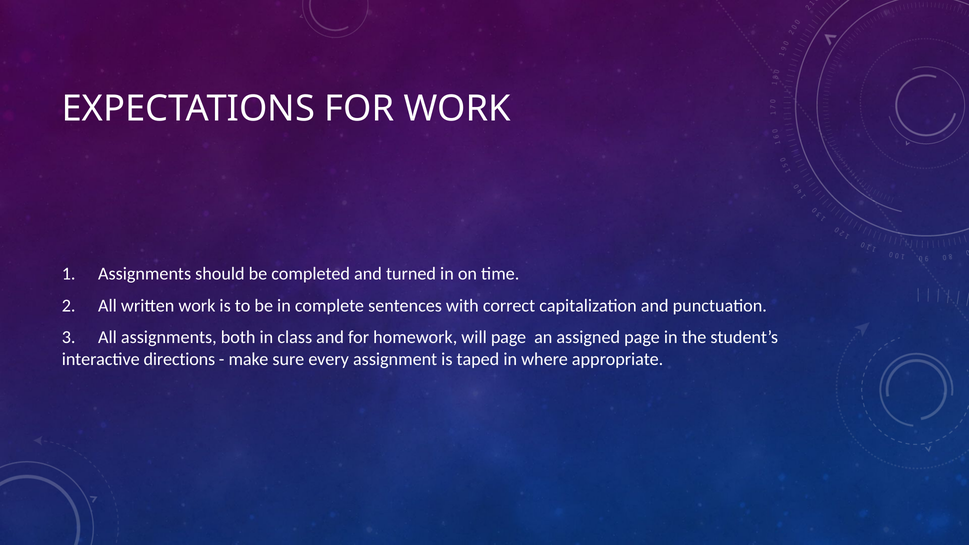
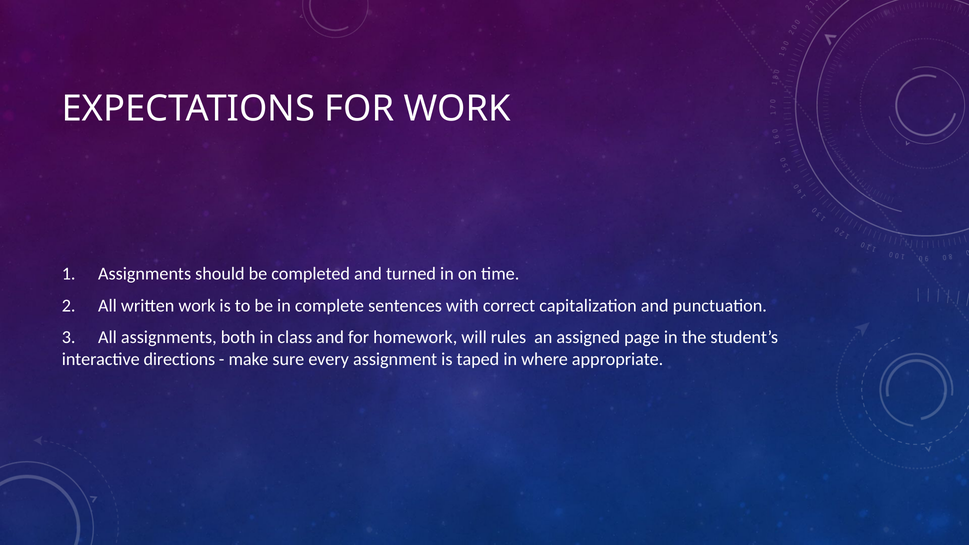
will page: page -> rules (509, 337)
